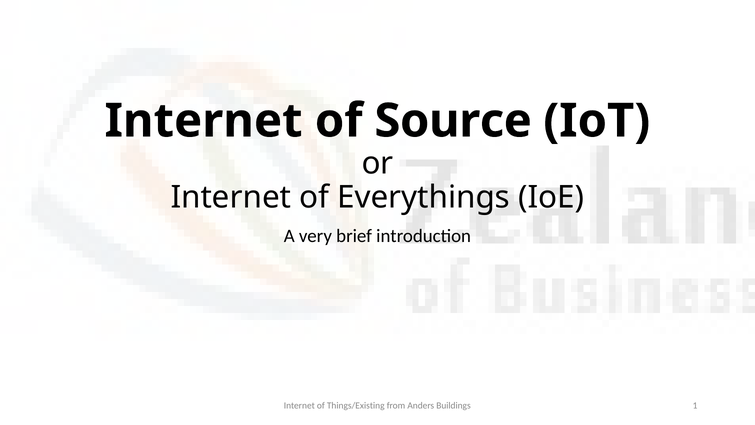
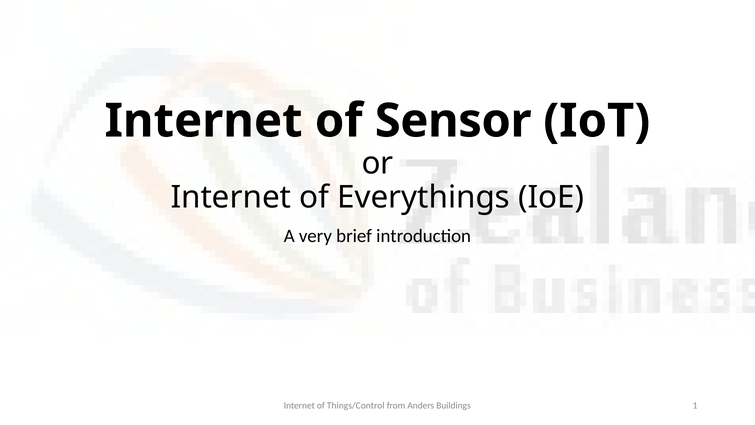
Source: Source -> Sensor (453, 121)
Things/Existing: Things/Existing -> Things/Control (356, 406)
